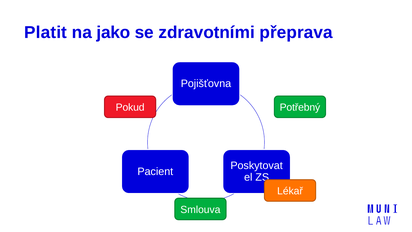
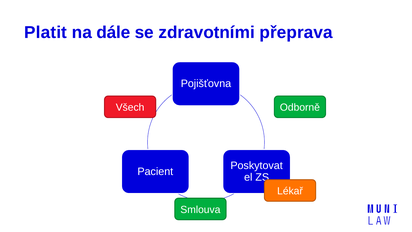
jako: jako -> dále (113, 32)
Pokud: Pokud -> Všech (130, 107)
Potřebný: Potřebný -> Odborně (300, 107)
